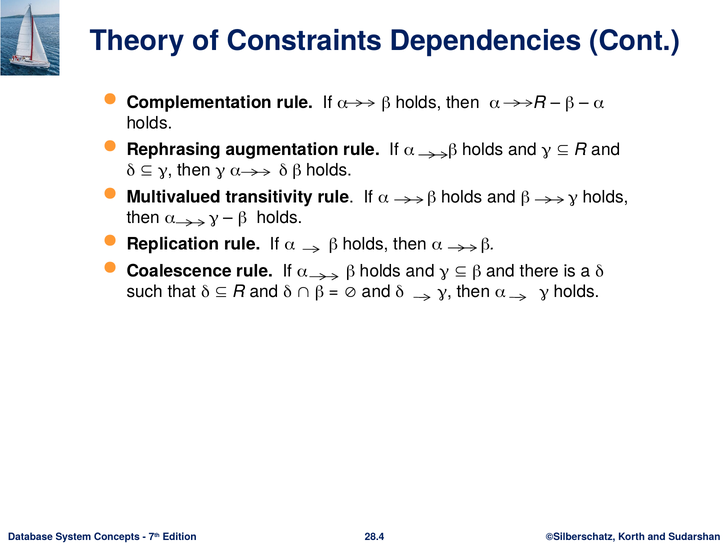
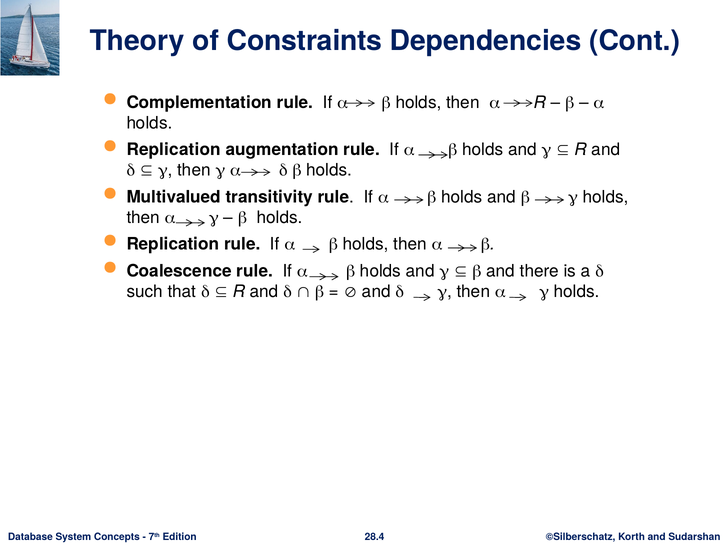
Rephrasing: Rephrasing -> Replication (174, 150)
